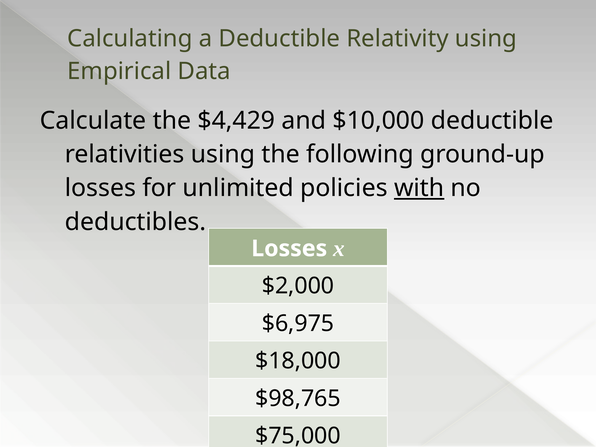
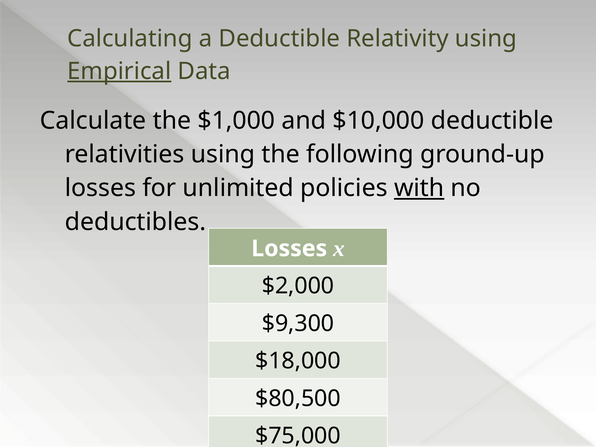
Empirical underline: none -> present (119, 71)
$4,429: $4,429 -> $1,000 (236, 121)
$6,975: $6,975 -> $9,300 (298, 323)
$98,765: $98,765 -> $80,500 (298, 398)
